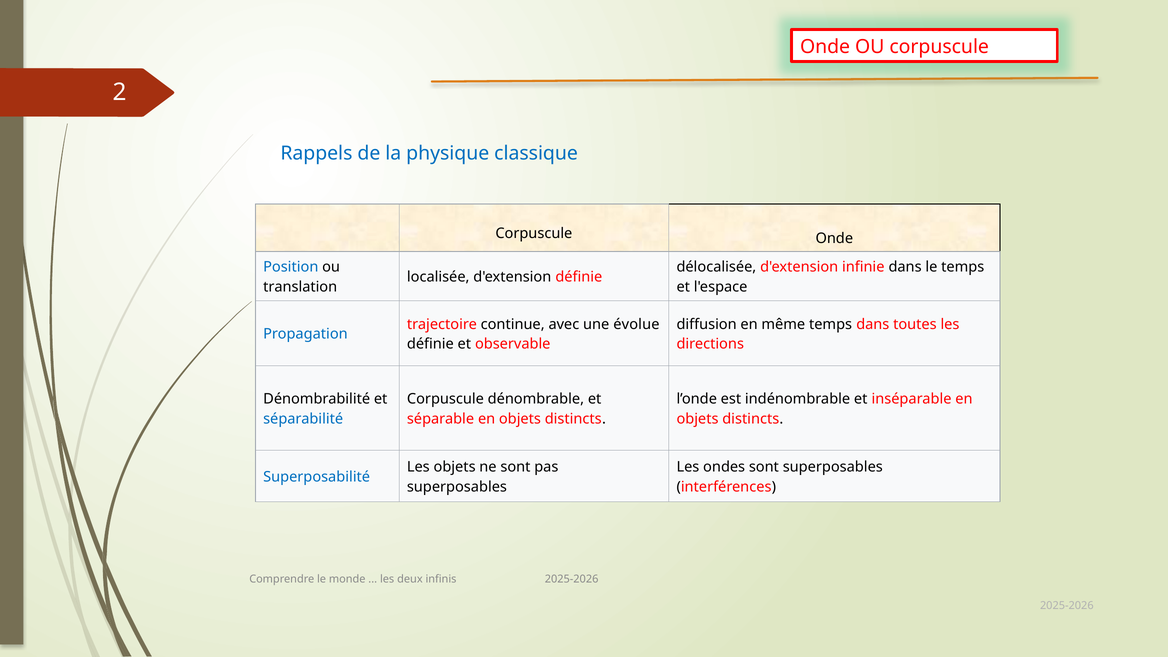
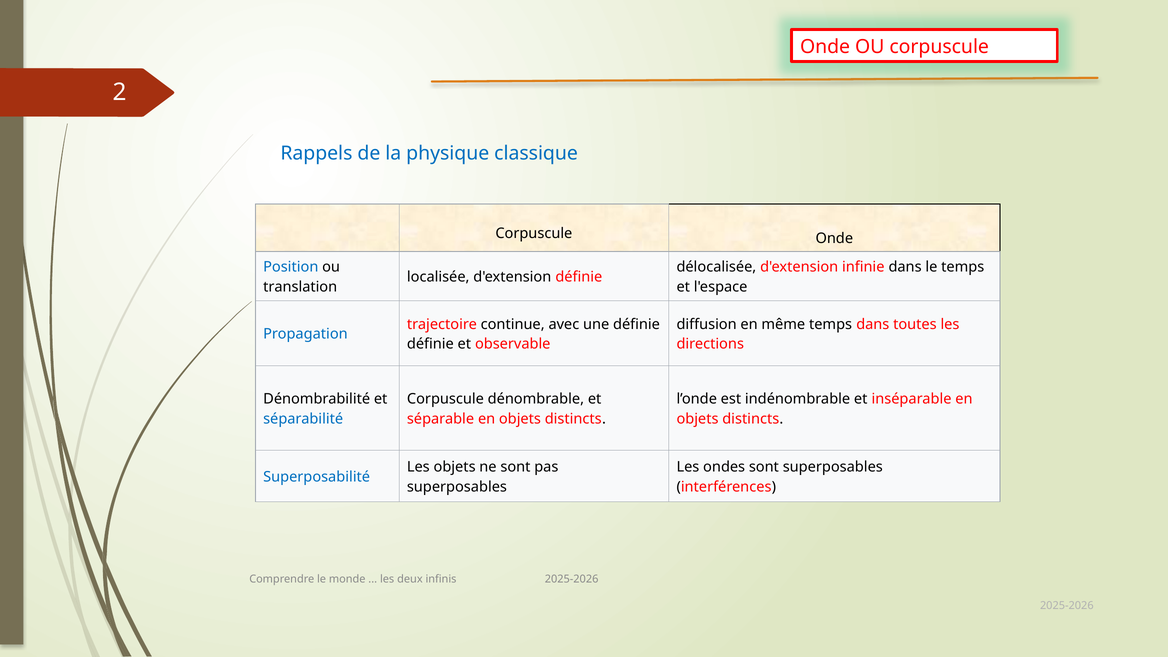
une évolue: évolue -> définie (637, 324)
